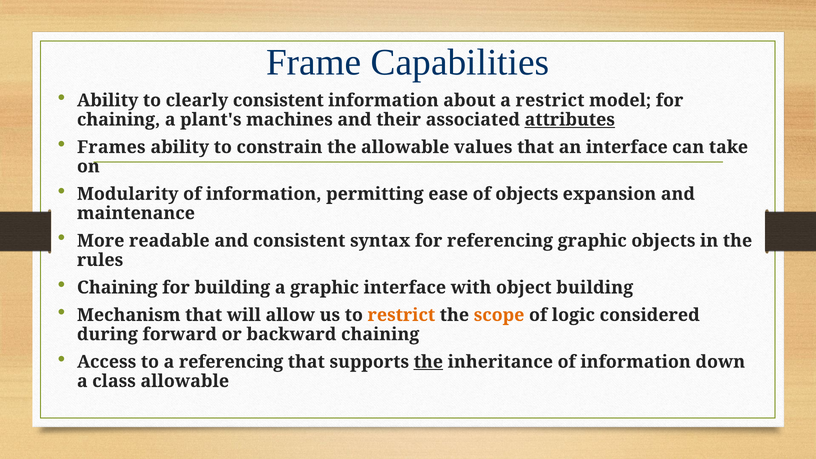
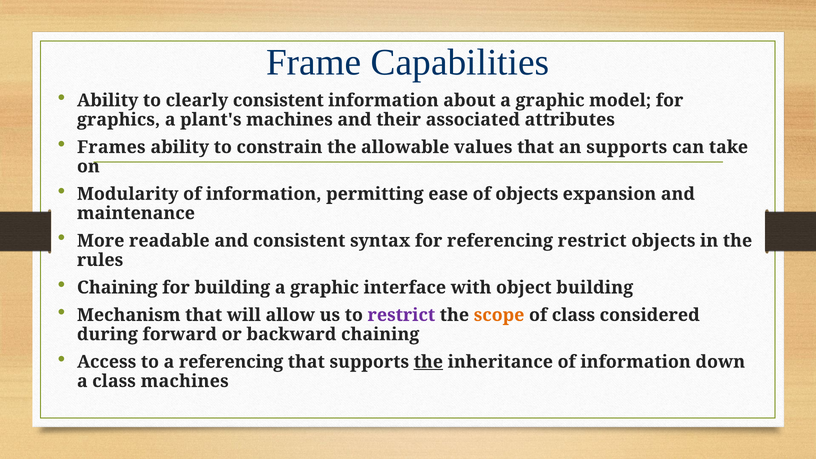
about a restrict: restrict -> graphic (550, 100)
chaining: chaining -> graphics (119, 120)
attributes underline: present -> none (570, 120)
an interface: interface -> supports (627, 147)
referencing graphic: graphic -> restrict (592, 241)
restrict colour: orange -> purple (401, 315)
of logic: logic -> class (573, 315)
class allowable: allowable -> machines (185, 381)
